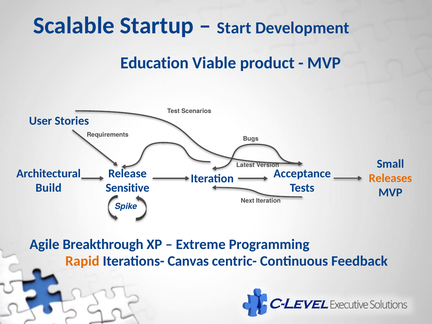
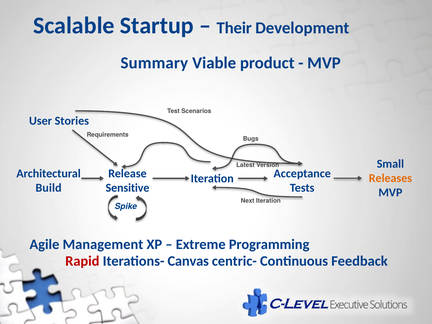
Start: Start -> Their (234, 28)
Education: Education -> Summary (154, 63)
Breakthrough: Breakthrough -> Management (103, 244)
Rapid colour: orange -> red (82, 261)
